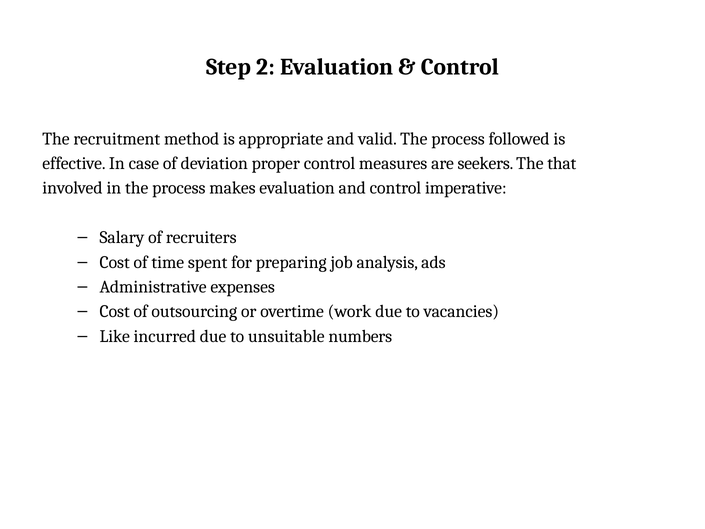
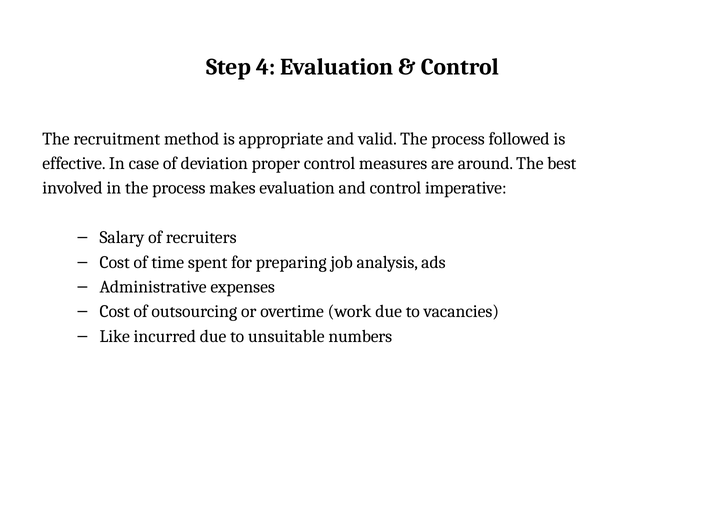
2: 2 -> 4 (266, 67)
seekers: seekers -> around (485, 163)
that: that -> best (562, 163)
